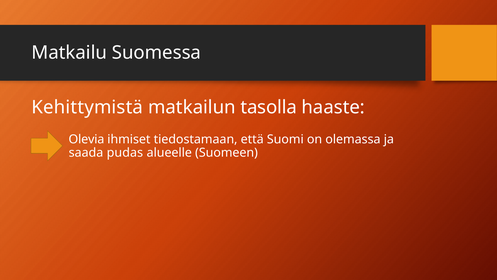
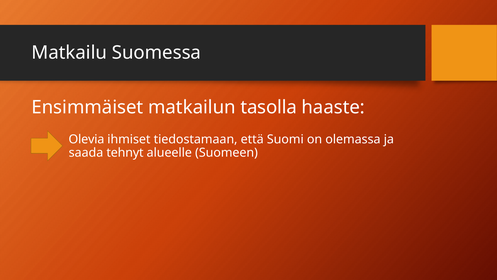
Kehittymistä: Kehittymistä -> Ensimmäiset (87, 107)
pudas: pudas -> tehnyt (125, 153)
